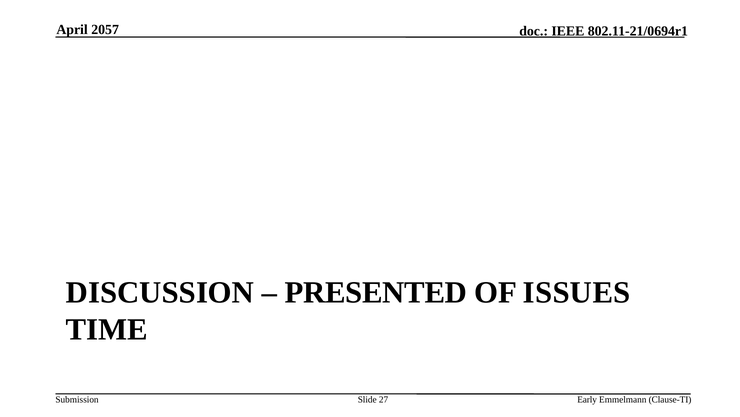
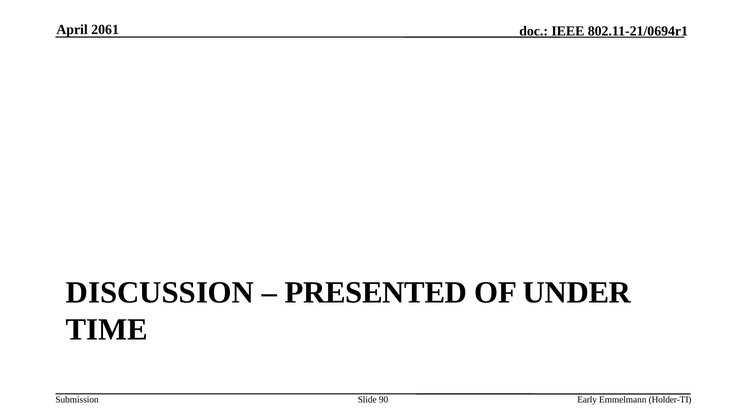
2057: 2057 -> 2061 (105, 29)
ISSUES: ISSUES -> UNDER (577, 292)
27: 27 -> 90 (384, 399)
Clause-TI: Clause-TI -> Holder-TI (670, 399)
